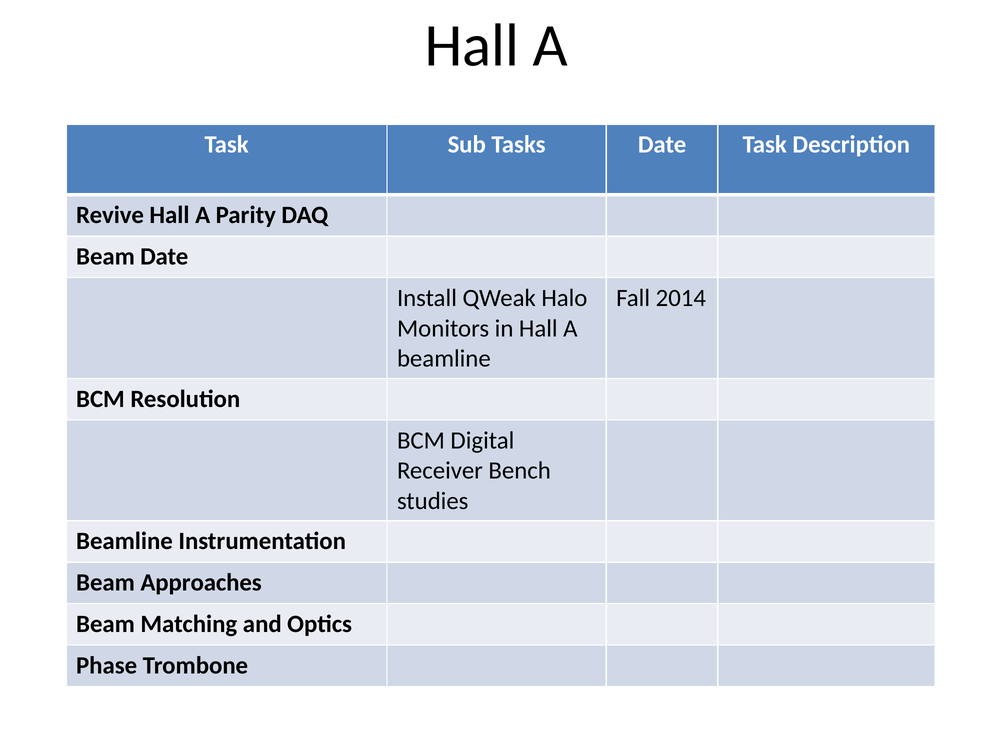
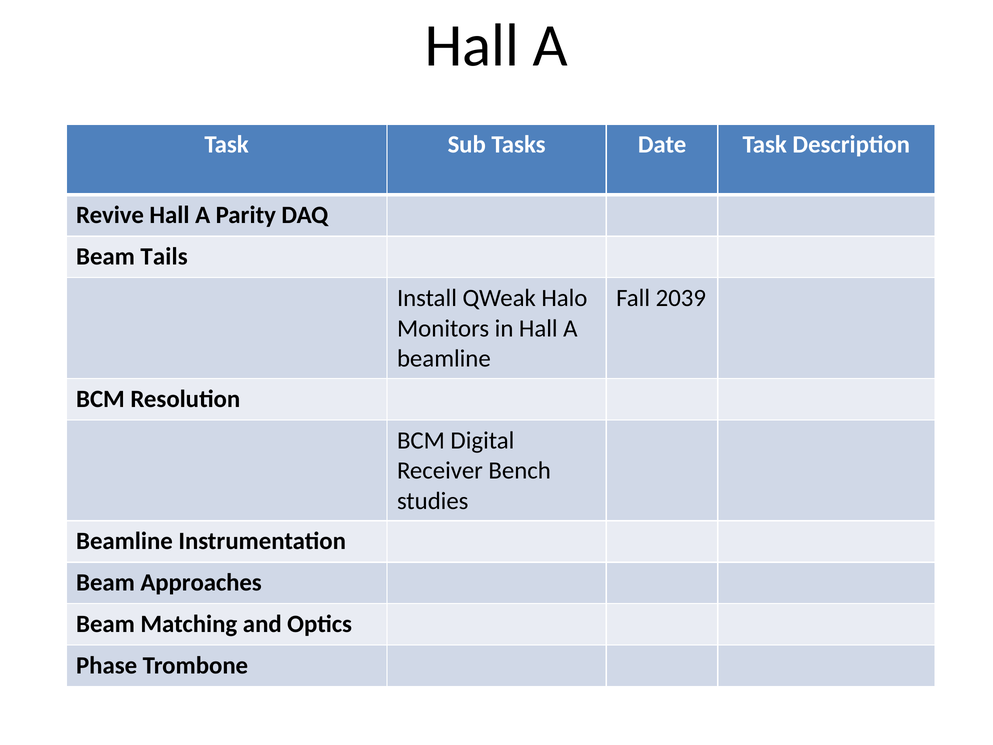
Beam Date: Date -> Tails (164, 257)
2014: 2014 -> 2039 (681, 298)
